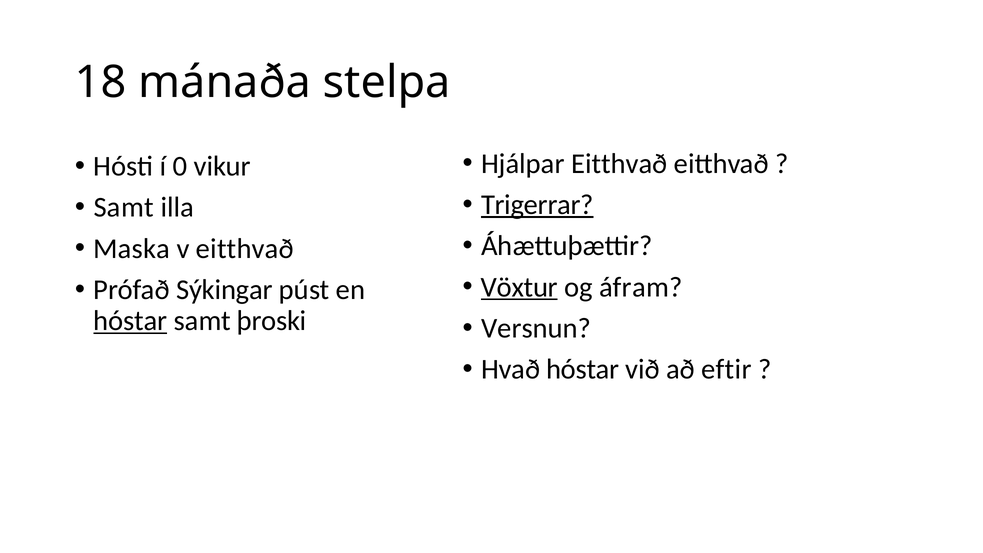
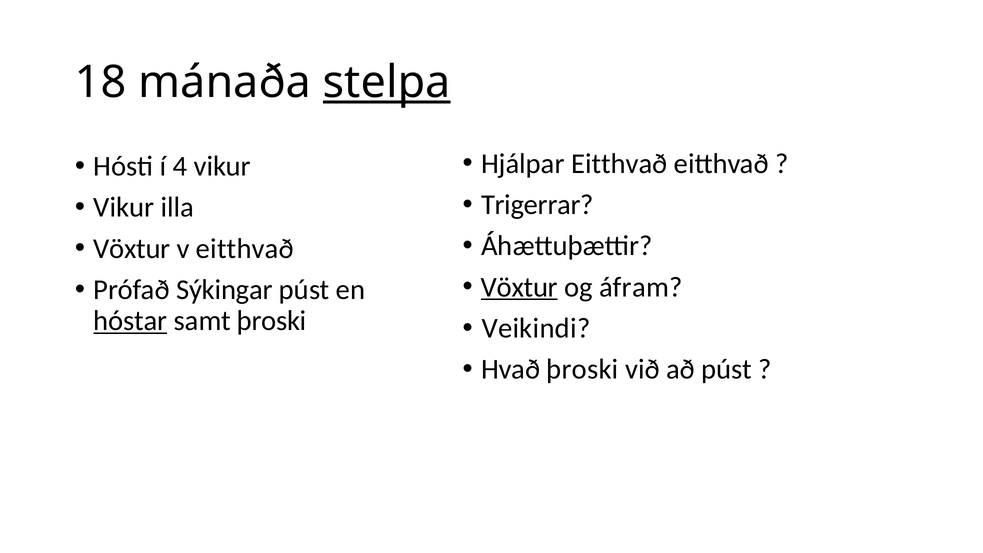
stelpa underline: none -> present (387, 83)
0: 0 -> 4 (180, 166)
Trigerrar underline: present -> none (537, 205)
Samt: Samt -> Vikur (124, 207)
Maska: Maska -> Vöxtur (132, 249)
Versnun: Versnun -> Veikindi (536, 328)
Hvað hóstar: hóstar -> þroski (582, 369)
að eftir: eftir -> púst (727, 369)
